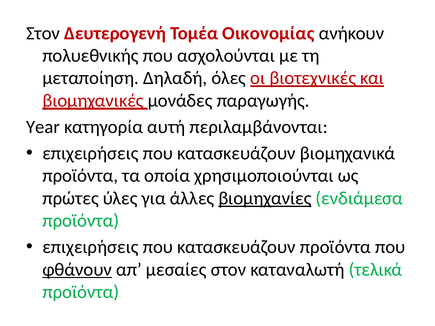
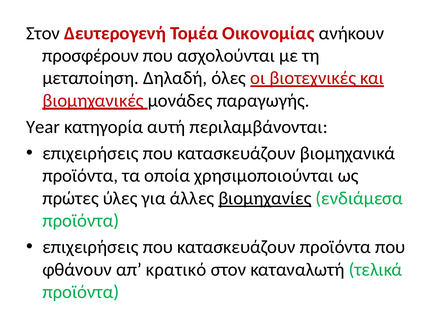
πολυεθνικής: πολυεθνικής -> προσφέρουν (91, 56)
φθάνουν underline: present -> none (77, 270)
μεσαίες: μεσαίες -> κρατικό (176, 270)
